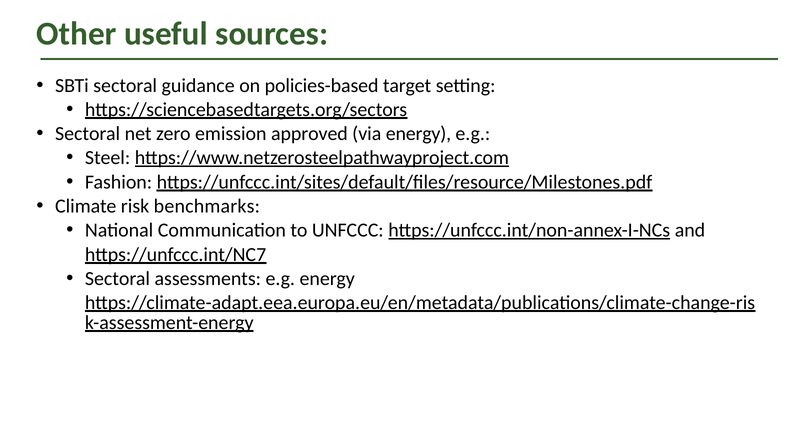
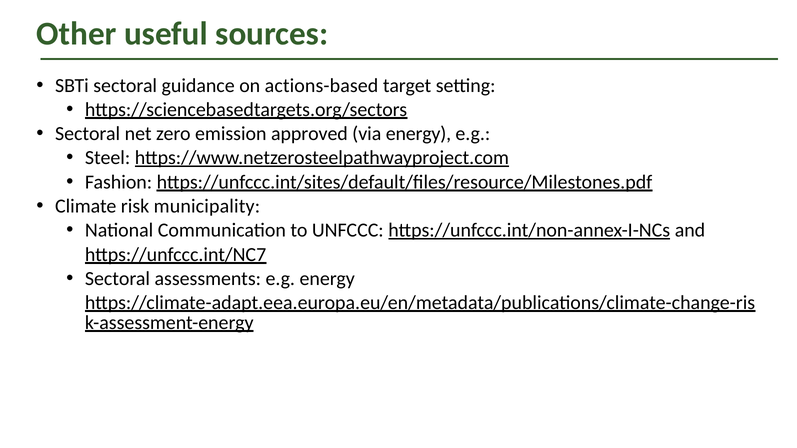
policies-based: policies-based -> actions-based (322, 86)
benchmarks: benchmarks -> municipality (207, 206)
